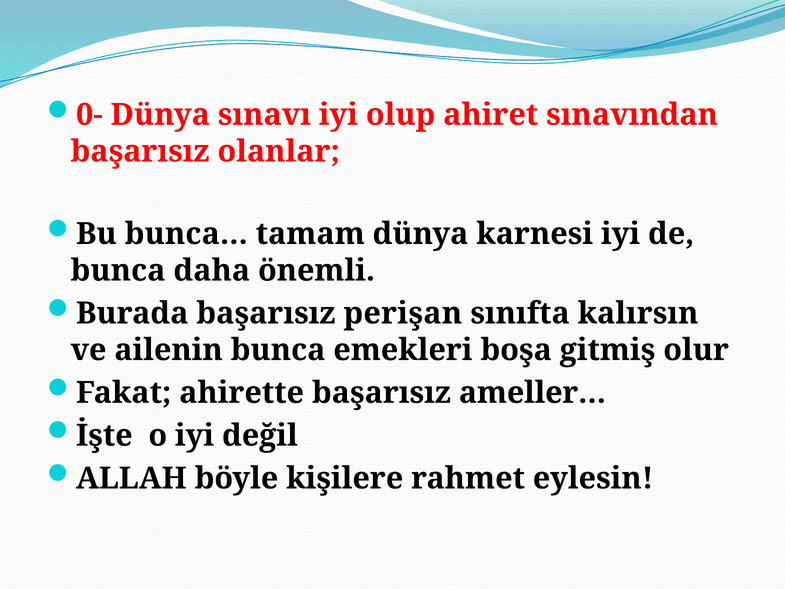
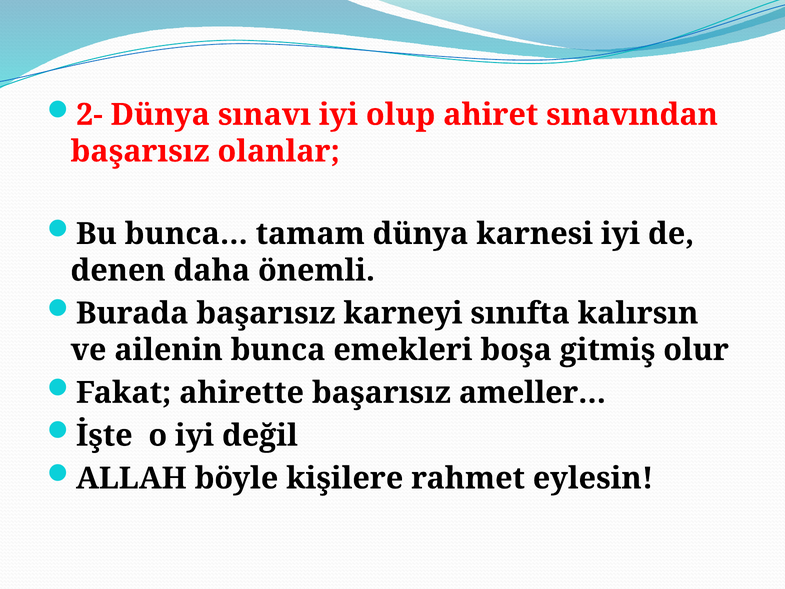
0-: 0- -> 2- (89, 115)
bunca: bunca -> denen (118, 270)
perişan: perişan -> karneyi (403, 313)
